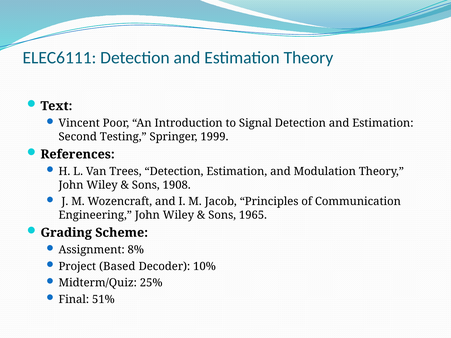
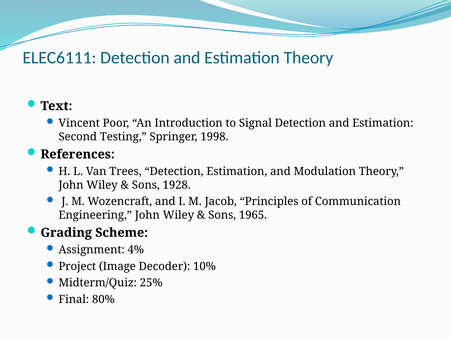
1999: 1999 -> 1998 (214, 137)
1908: 1908 -> 1928 (177, 185)
8%: 8% -> 4% (136, 250)
Based: Based -> Image (117, 267)
51%: 51% -> 80% (103, 300)
